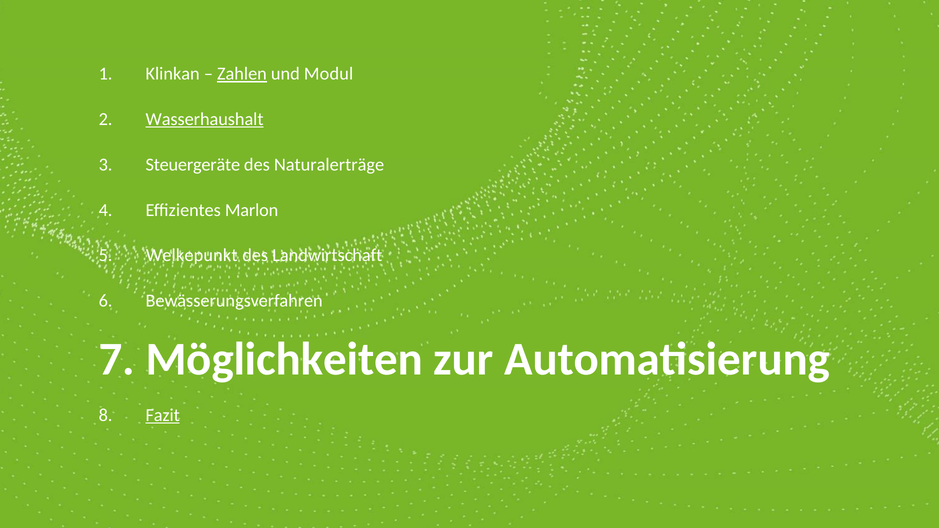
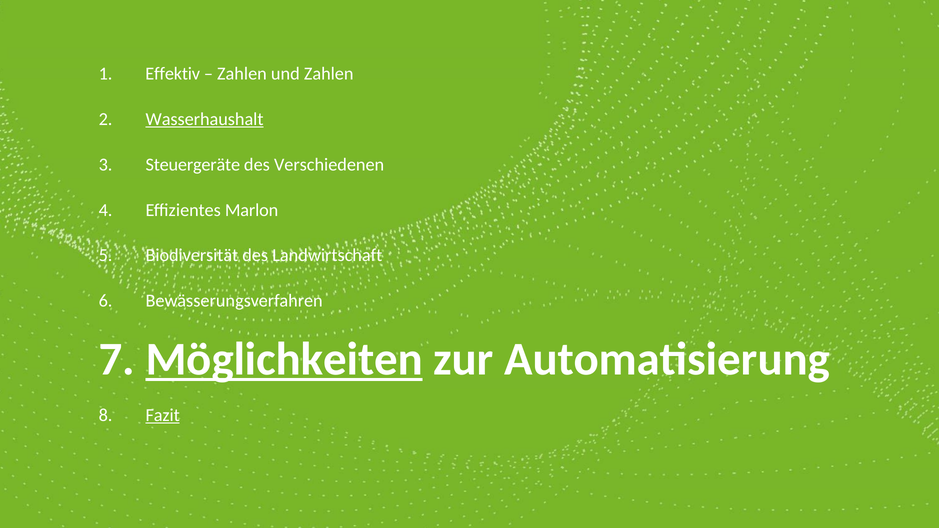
Klinkan: Klinkan -> Effektiv (173, 74)
Zahlen underline: present -> none (242, 74)
und Modul: Modul -> Zahlen (329, 74)
Naturalerträge: Naturalerträge -> Verschiedenen (329, 165)
Welkepunkt: Welkepunkt -> Biodiversität (192, 256)
Möglichkeiten underline: none -> present (284, 359)
